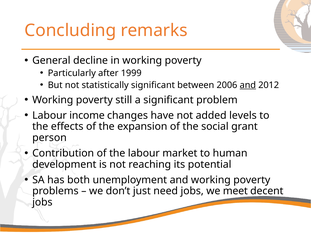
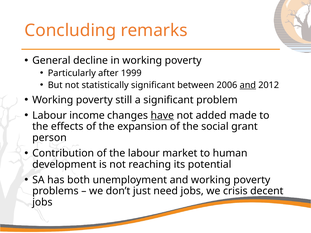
have underline: none -> present (162, 115)
levels: levels -> made (243, 115)
meet: meet -> crisis (235, 191)
